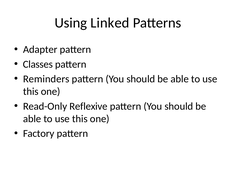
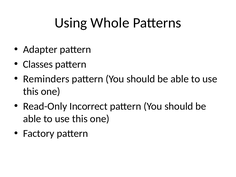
Linked: Linked -> Whole (110, 23)
Reflexive: Reflexive -> Incorrect (88, 106)
